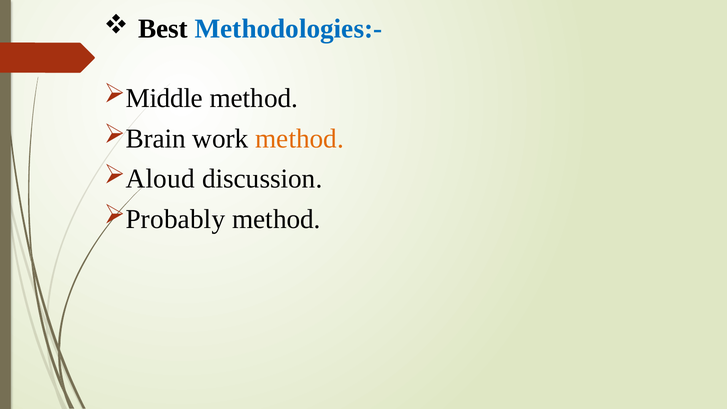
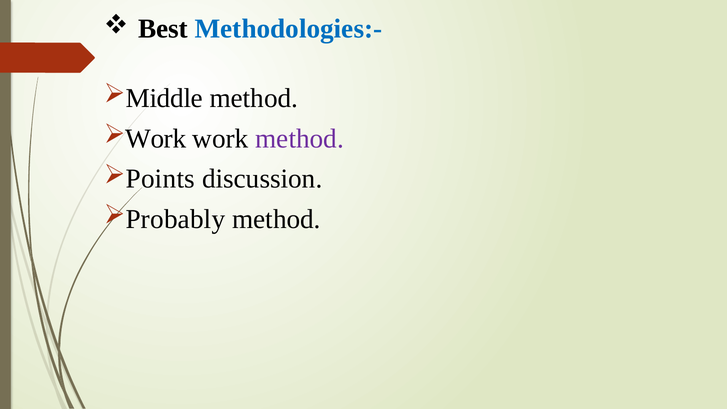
Brain: Brain -> Work (156, 139)
method colour: orange -> purple (300, 139)
Aloud: Aloud -> Points (160, 179)
